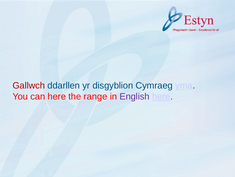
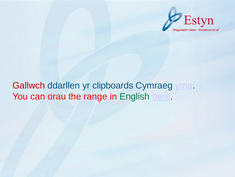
disgyblion: disgyblion -> clipboards (113, 85)
can here: here -> orau (57, 96)
English colour: purple -> green (135, 96)
